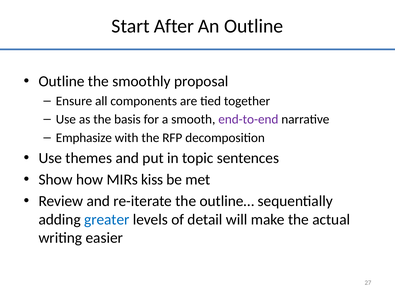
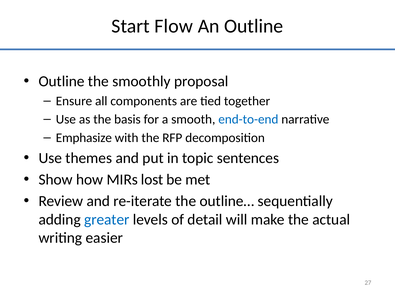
After: After -> Flow (174, 26)
end-to-end colour: purple -> blue (248, 119)
kiss: kiss -> lost (152, 180)
